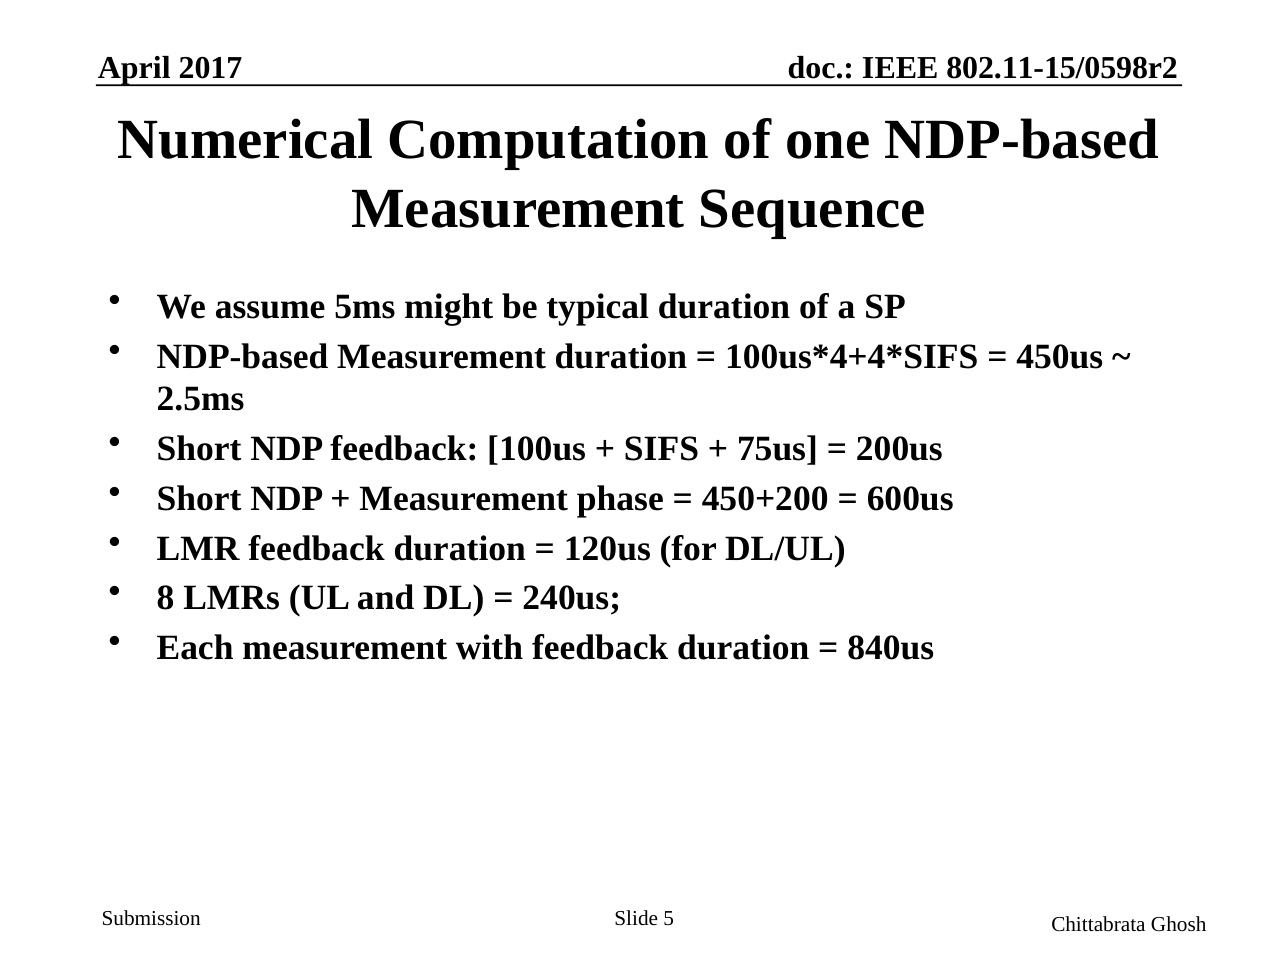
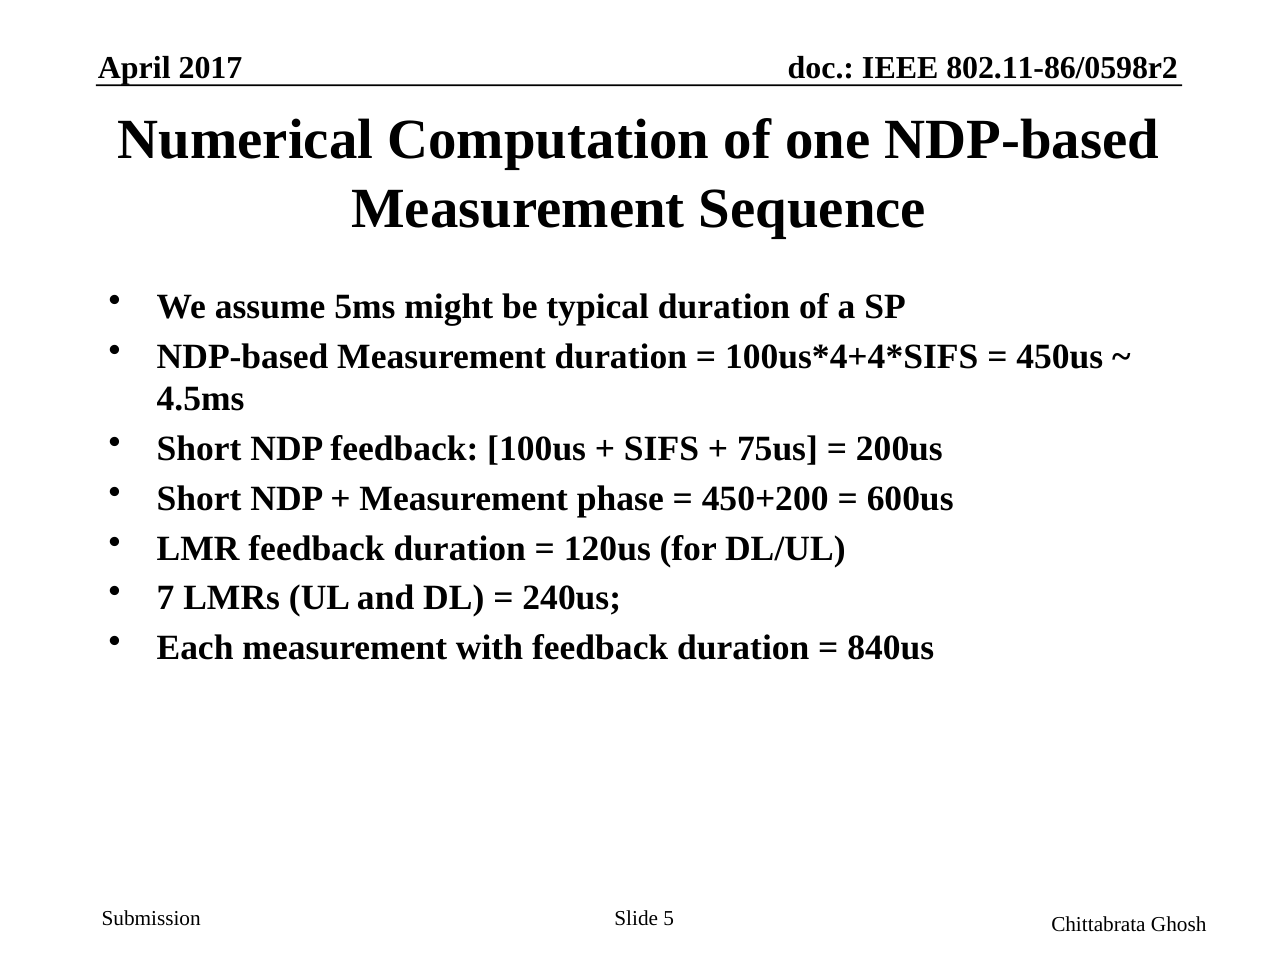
802.11-15/0598r2: 802.11-15/0598r2 -> 802.11-86/0598r2 (1062, 68)
2.5ms: 2.5ms -> 4.5ms (201, 399)
8: 8 -> 7 (166, 598)
